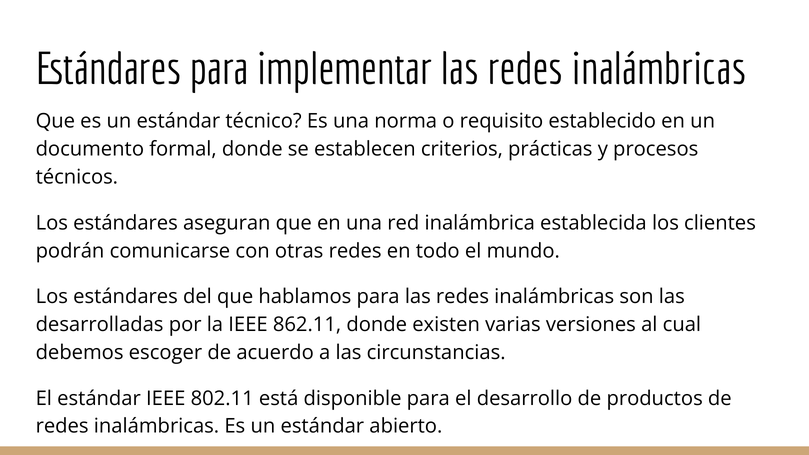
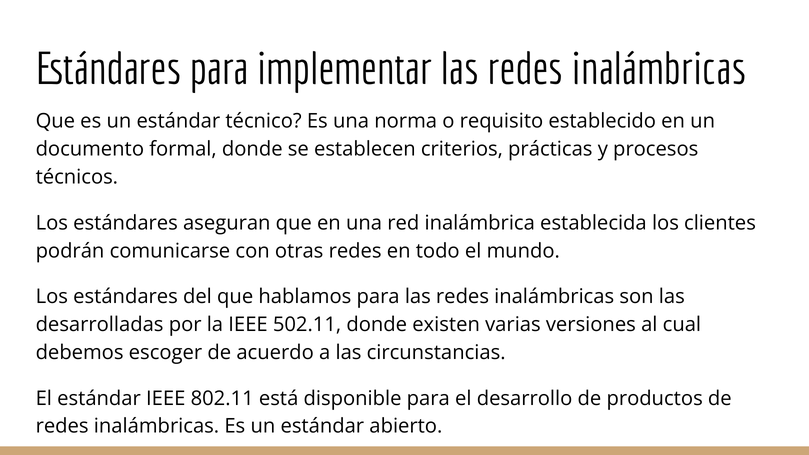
862.11: 862.11 -> 502.11 (307, 325)
